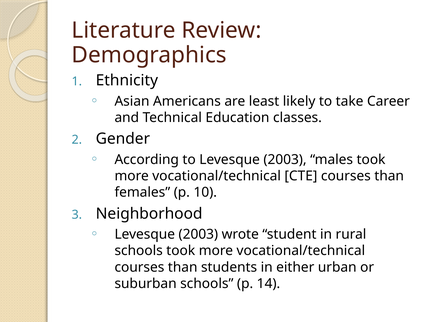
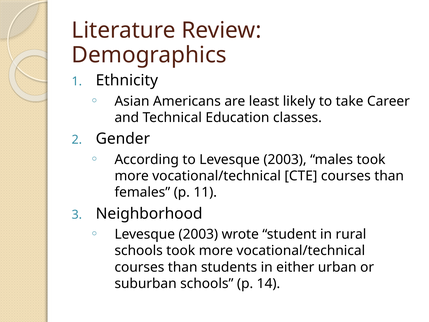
10: 10 -> 11 (205, 192)
